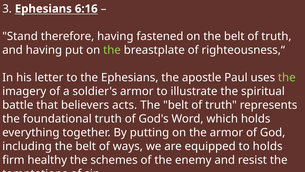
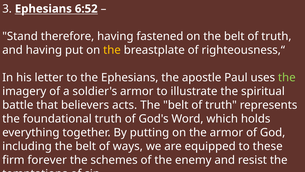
6:16: 6:16 -> 6:52 (86, 9)
the colour: light green -> yellow (112, 50)
to holds: holds -> these (268, 146)
healthy: healthy -> forever (47, 160)
